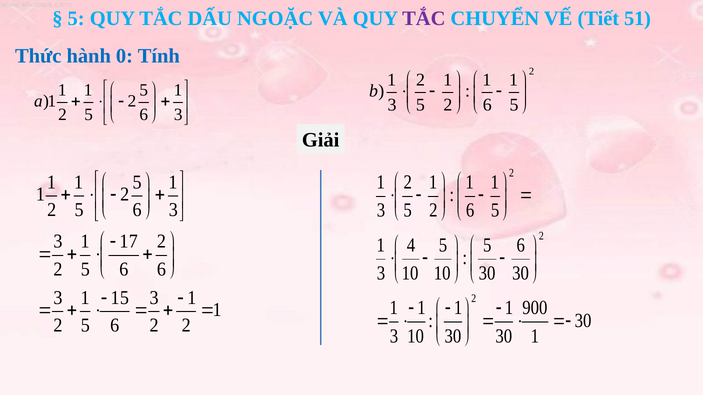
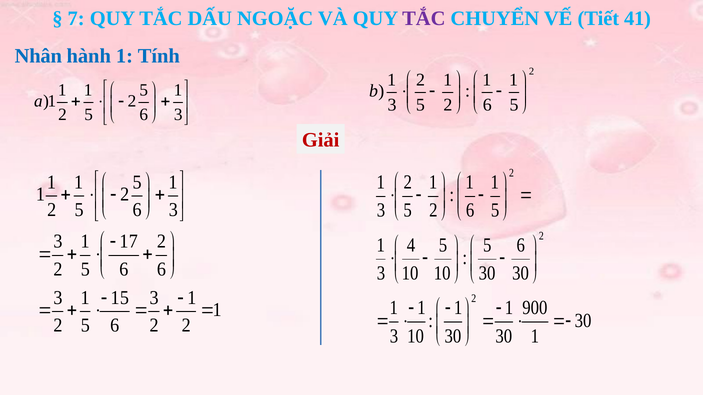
5: 5 -> 7 (76, 19)
51: 51 -> 41 (637, 19)
Thức: Thức -> Nhân (38, 56)
hành 0: 0 -> 1 (124, 56)
Giải colour: black -> red (321, 140)
